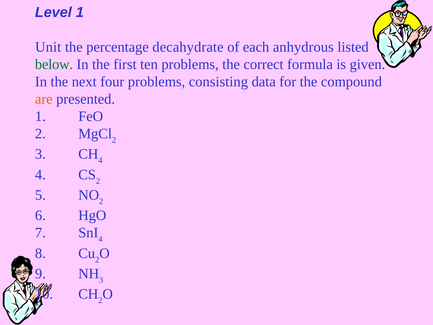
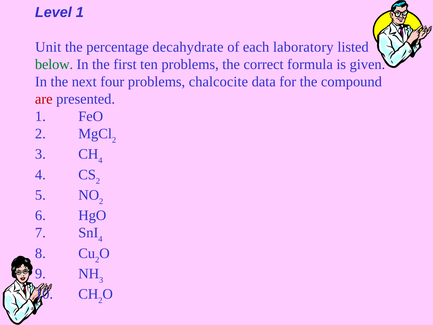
anhydrous: anhydrous -> laboratory (303, 47)
consisting: consisting -> chalcocite (218, 82)
are colour: orange -> red (44, 99)
